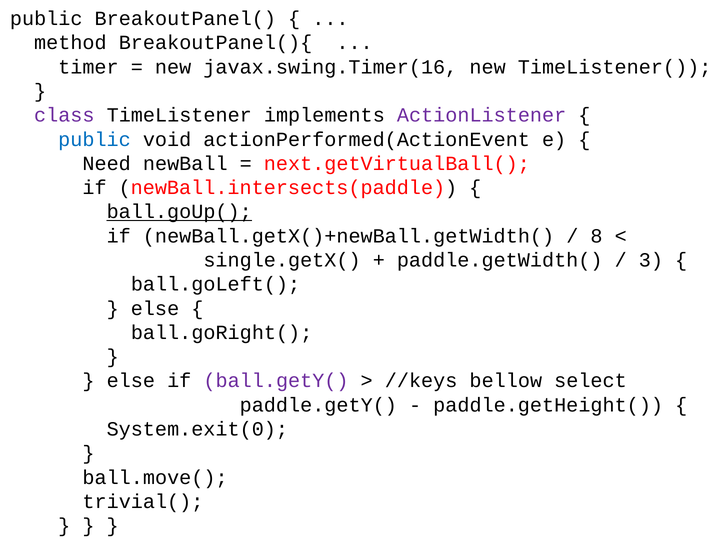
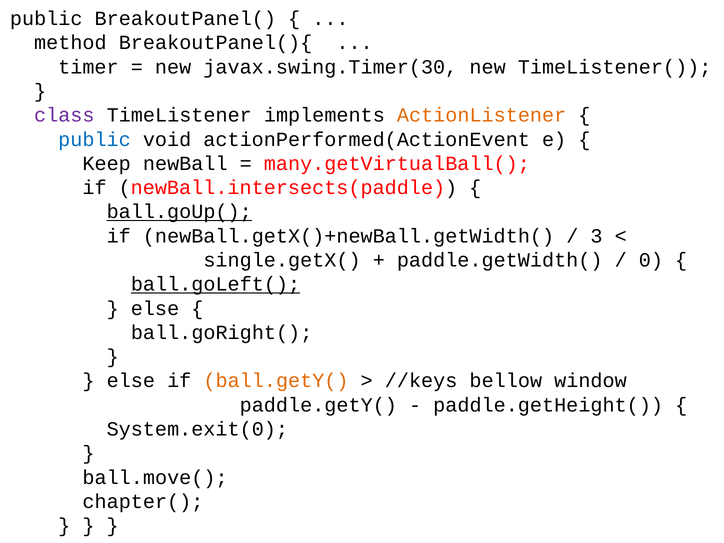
javax.swing.Timer(16: javax.swing.Timer(16 -> javax.swing.Timer(30 (330, 67)
ActionListener colour: purple -> orange (482, 115)
Need: Need -> Keep (107, 164)
next.getVirtualBall(: next.getVirtualBall( -> many.getVirtualBall( (397, 164)
8: 8 -> 3 (596, 236)
3: 3 -> 0 (651, 260)
ball.goLeft( underline: none -> present (216, 284)
ball.getY( colour: purple -> orange (276, 381)
select: select -> window (590, 381)
trivial(: trivial( -> chapter( (143, 502)
